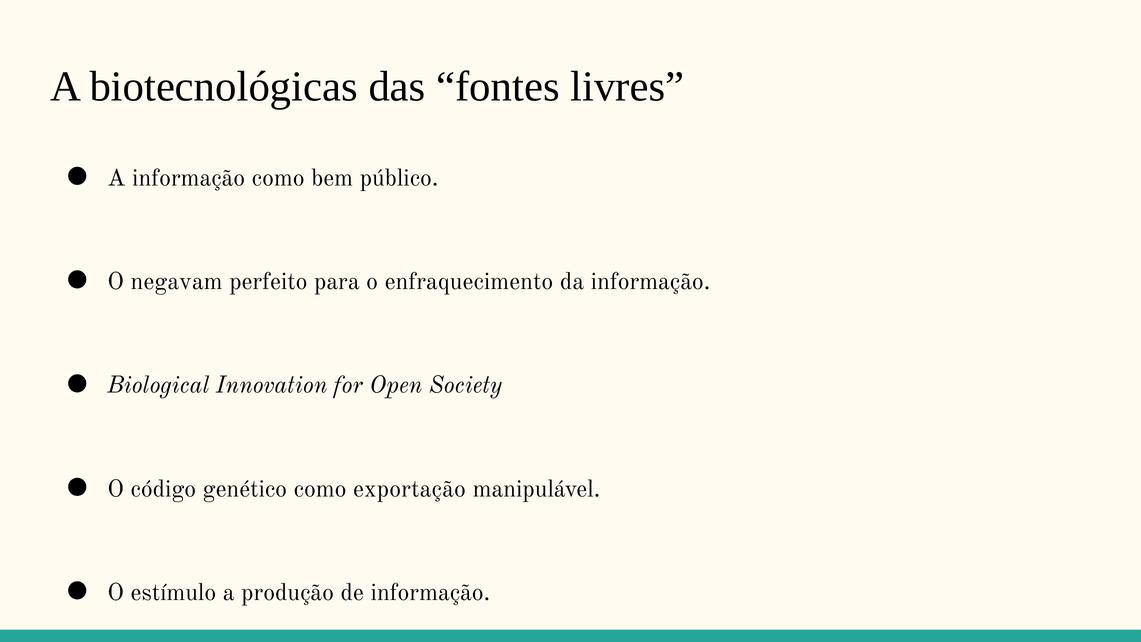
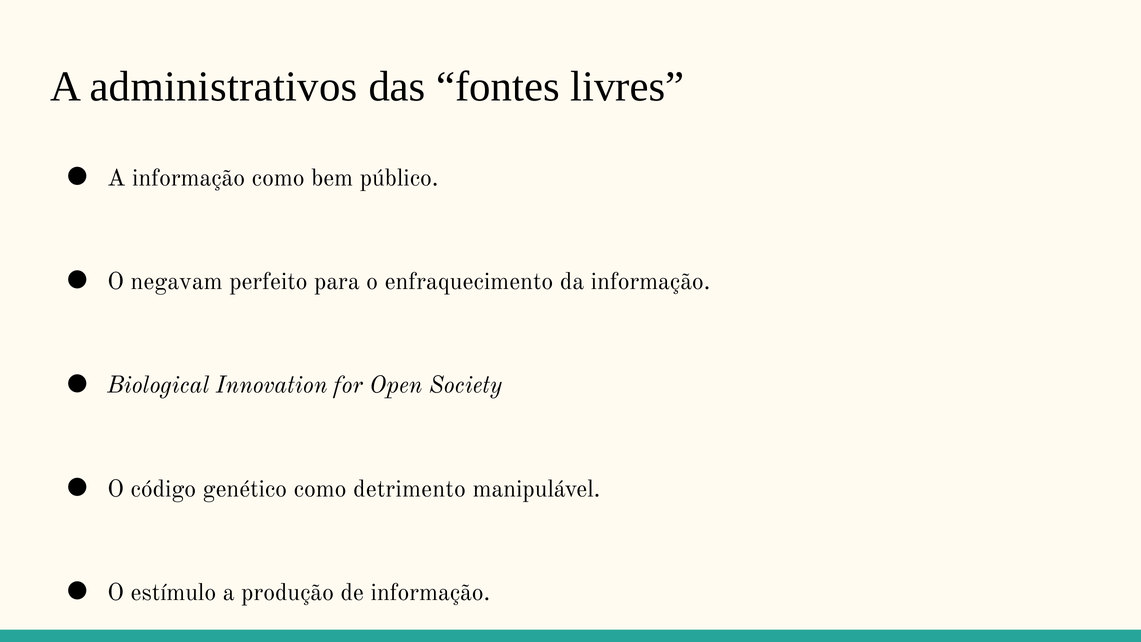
biotecnológicas: biotecnológicas -> administrativos (224, 87)
exportação: exportação -> detrimento (409, 489)
